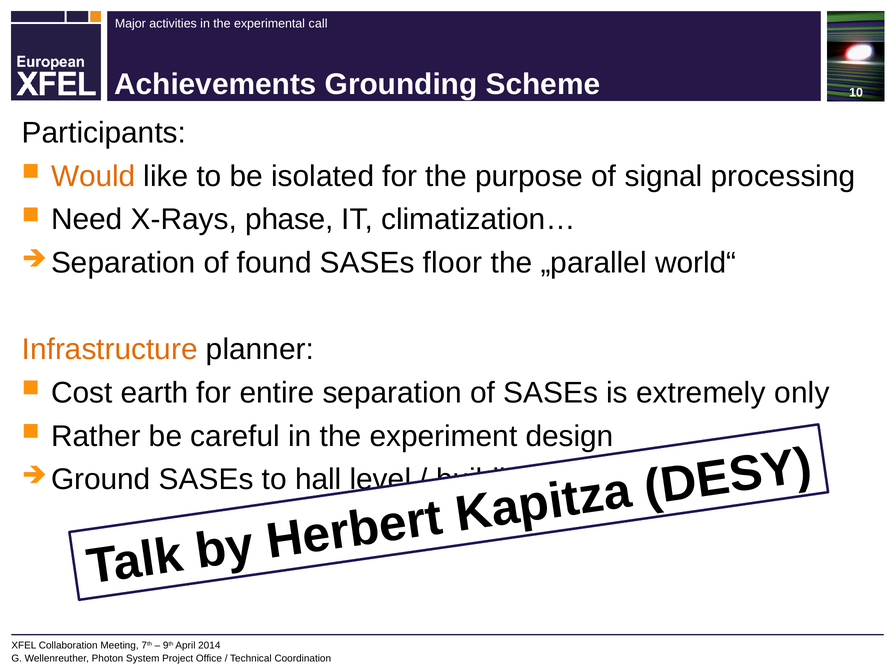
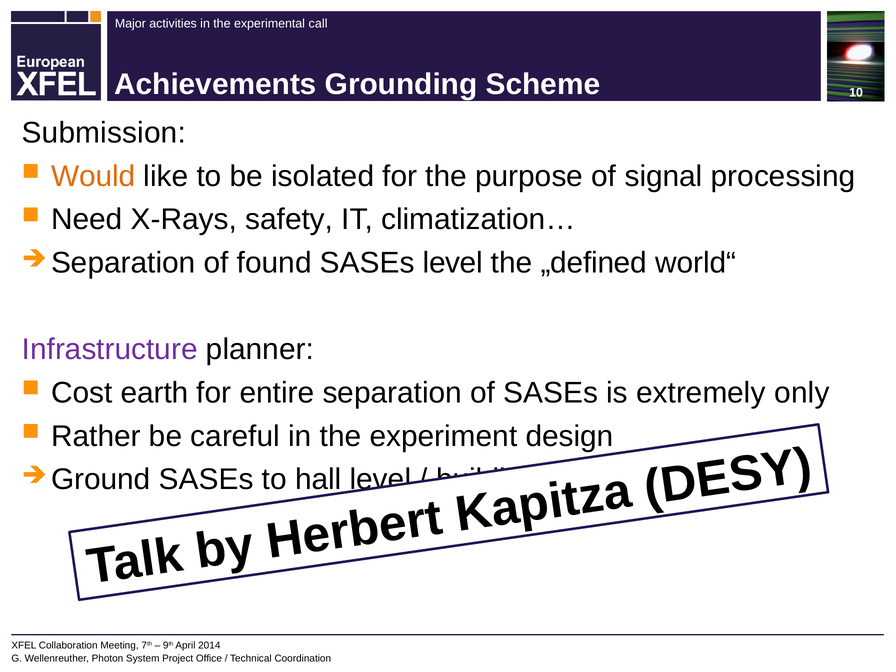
Participants: Participants -> Submission (104, 133)
phase: phase -> safety (289, 220)
SASEs floor: floor -> level (453, 263)
„parallel: „parallel -> „defined (594, 263)
Infrastructure colour: orange -> purple (110, 350)
